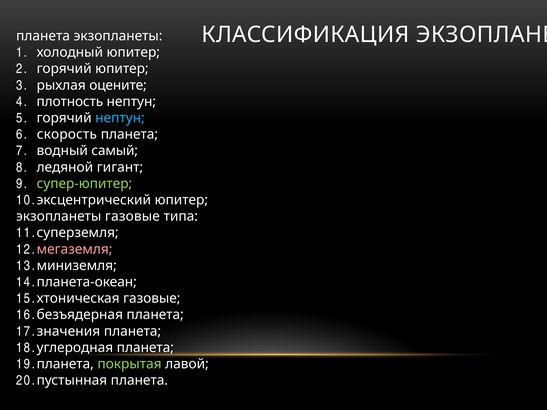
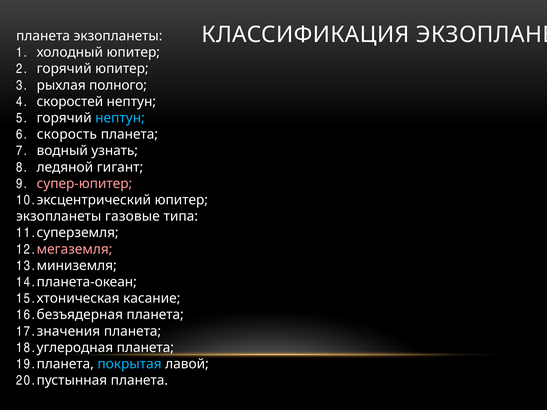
оцените: оцените -> полного (118, 85)
плотность: плотность -> скоростей (70, 102)
самый: самый -> узнать (115, 151)
супер-юпитер colour: light green -> pink (84, 184)
хтоническая газовые: газовые -> касание (152, 299)
покрытая colour: light green -> light blue (130, 364)
